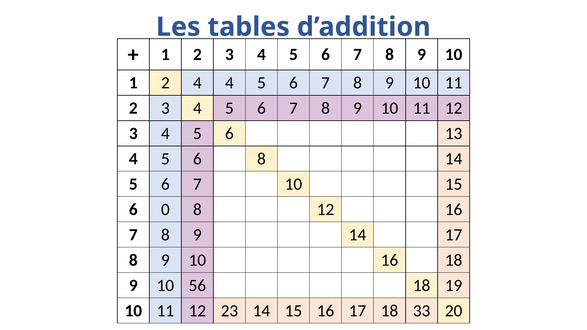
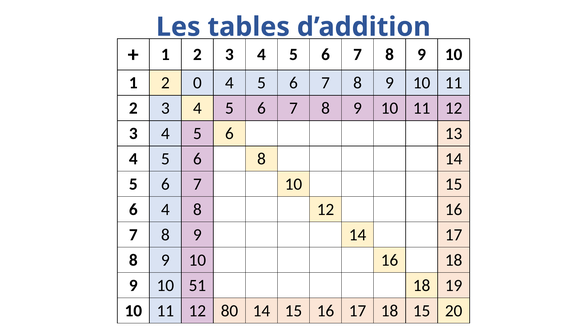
2 4: 4 -> 0 (197, 83)
6 0: 0 -> 4 (165, 210)
56: 56 -> 51 (197, 286)
23: 23 -> 80 (229, 311)
18 33: 33 -> 15 (422, 311)
